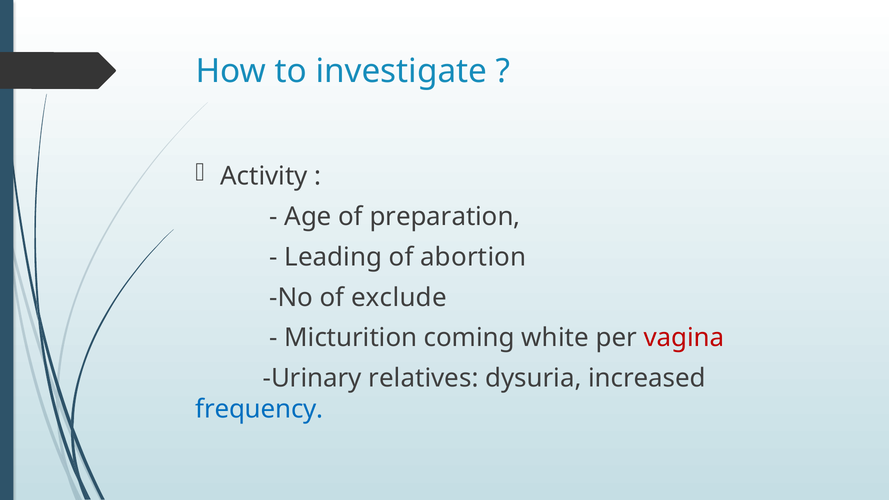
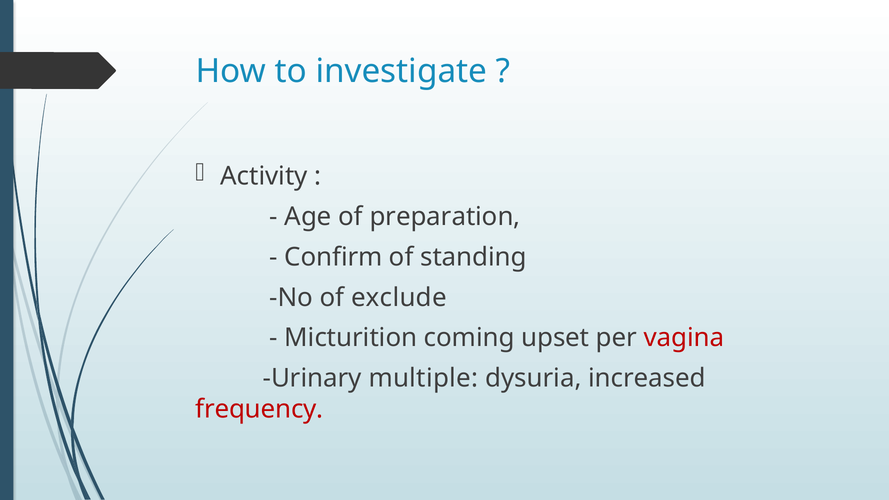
Leading: Leading -> Confirm (333, 257)
abortion: abortion -> standing (473, 257)
white: white -> upset (555, 338)
relatives: relatives -> multiple (423, 378)
frequency colour: blue -> red (259, 409)
